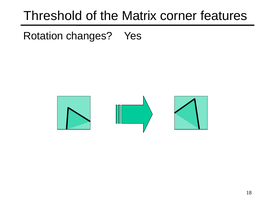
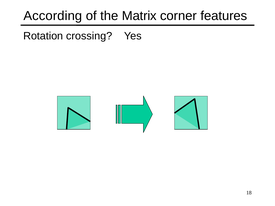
Threshold: Threshold -> According (53, 16)
changes: changes -> crossing (89, 36)
